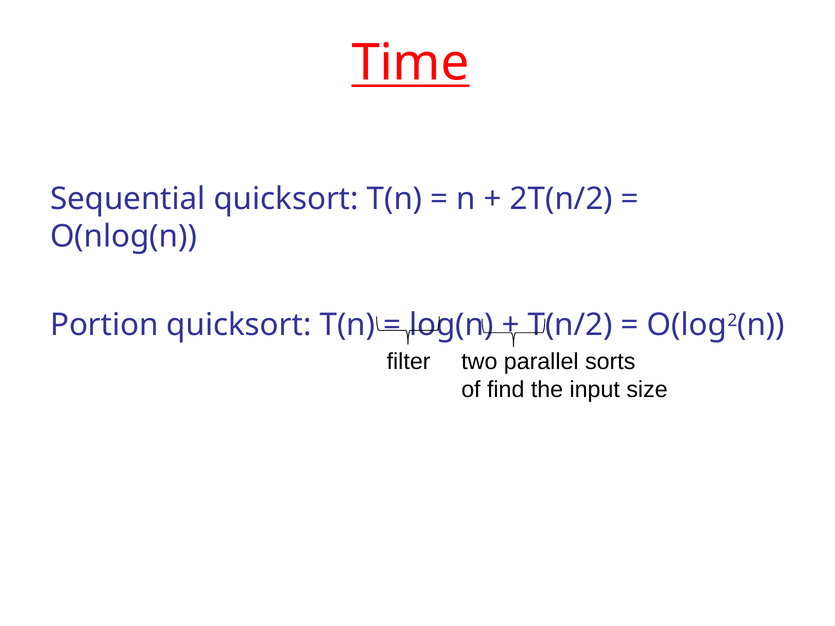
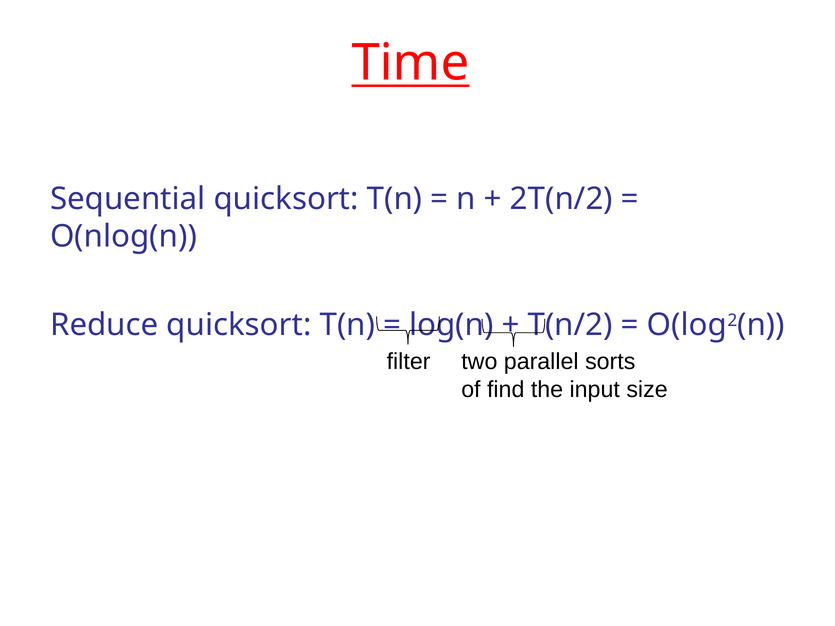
Portion: Portion -> Reduce (104, 325)
